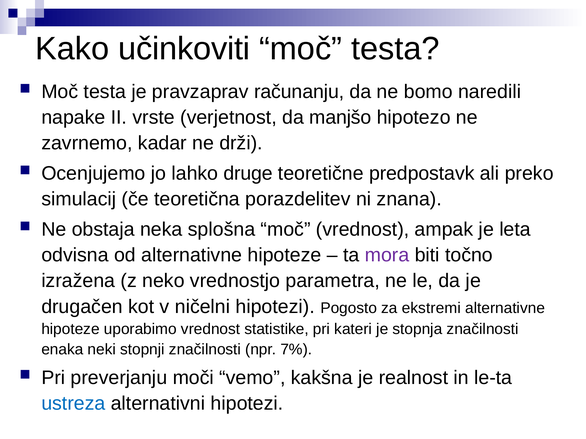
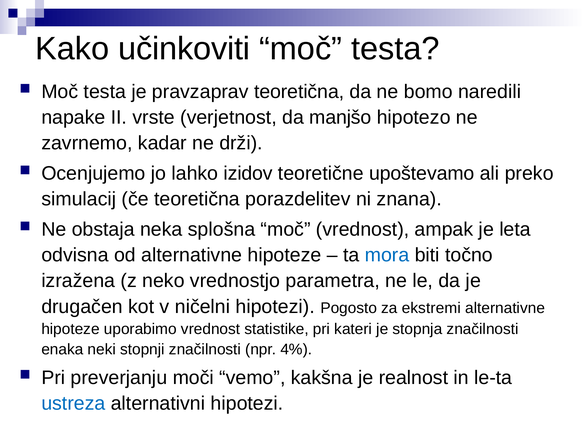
pravzaprav računanju: računanju -> teoretična (299, 92)
druge: druge -> izidov (248, 174)
predpostavk: predpostavk -> upoštevamo (422, 174)
mora colour: purple -> blue (387, 255)
7%: 7% -> 4% (296, 350)
